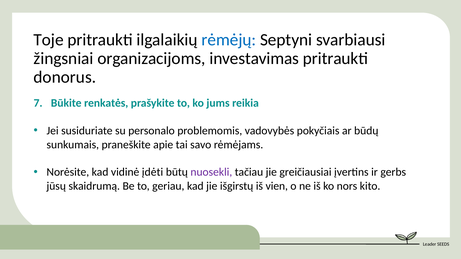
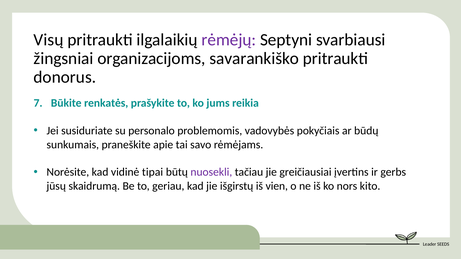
Toje: Toje -> Visų (49, 40)
rėmėjų colour: blue -> purple (229, 40)
investavimas: investavimas -> savarankiško (254, 58)
įdėti: įdėti -> tipai (153, 172)
